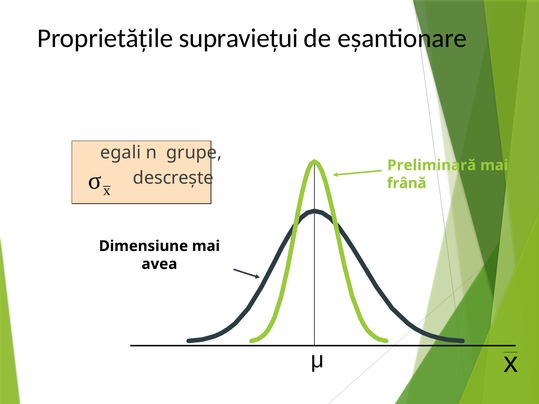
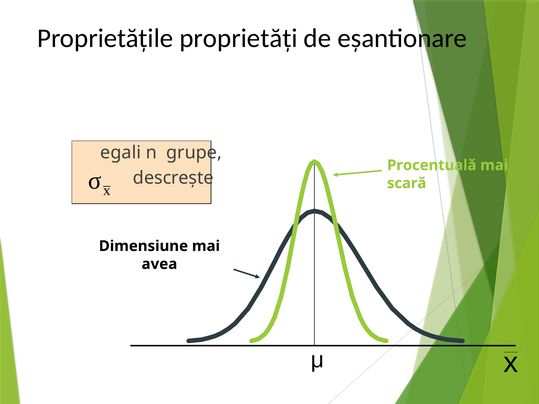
supraviețui: supraviețui -> proprietăți (238, 38)
Preliminară: Preliminară -> Procentuală (432, 165)
frână: frână -> scară (407, 183)
